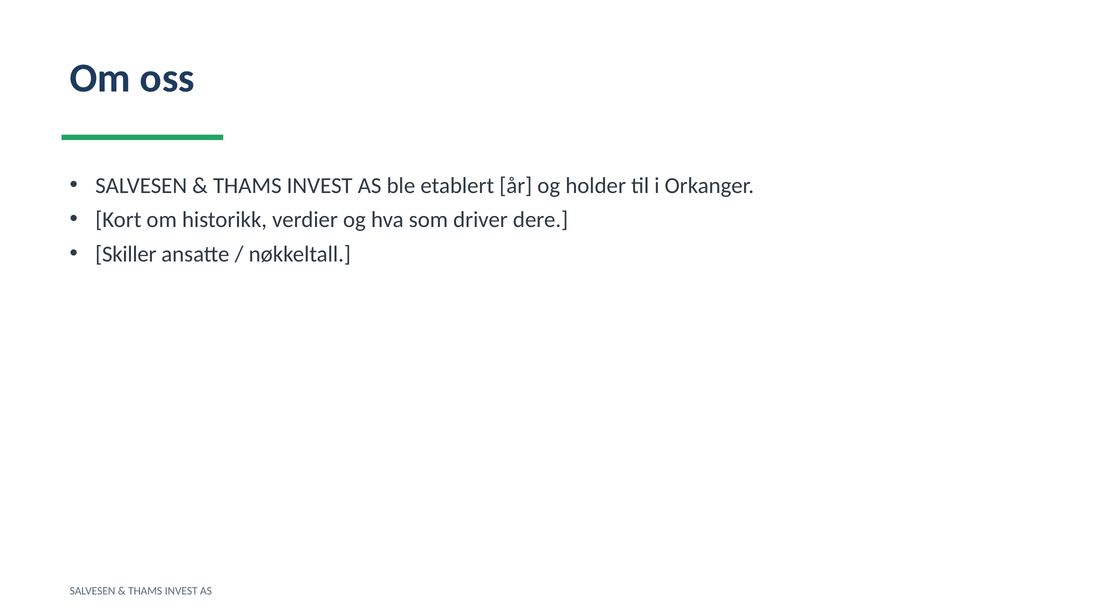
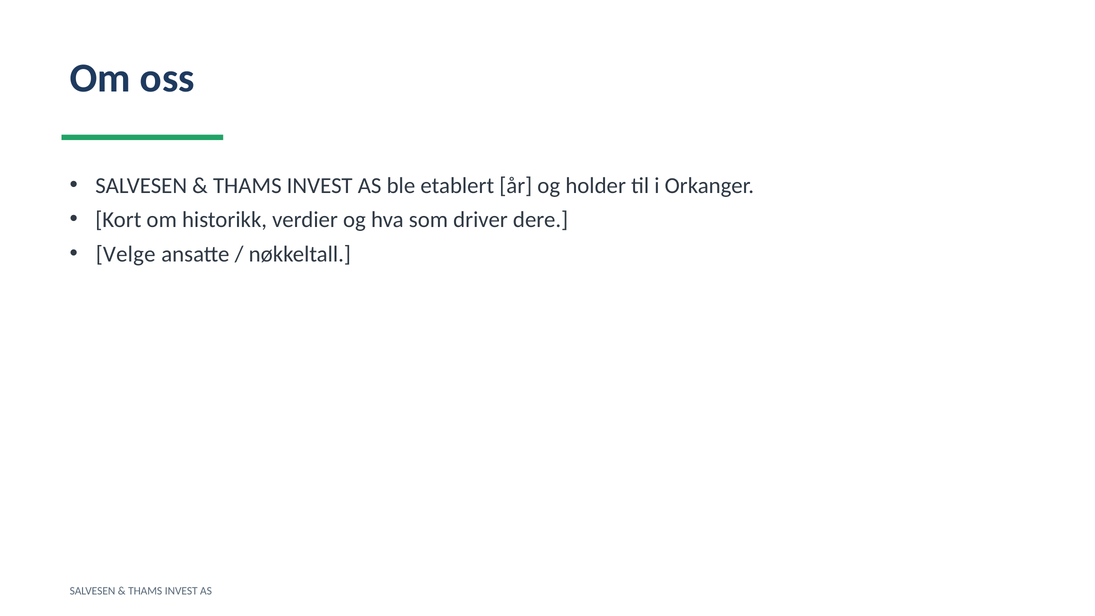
Skiller: Skiller -> Velge (126, 254)
